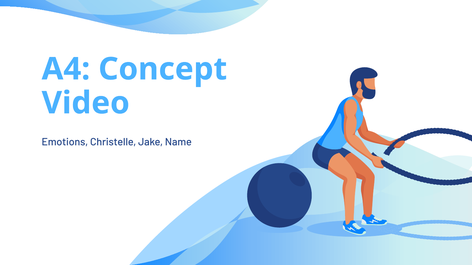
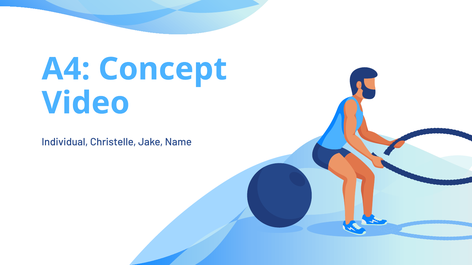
Emotions: Emotions -> Individual (65, 142)
